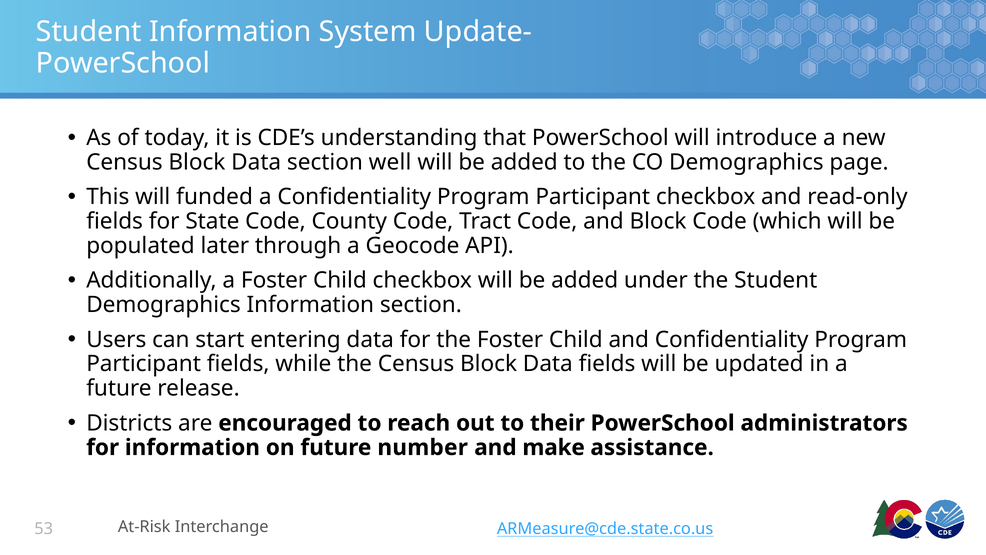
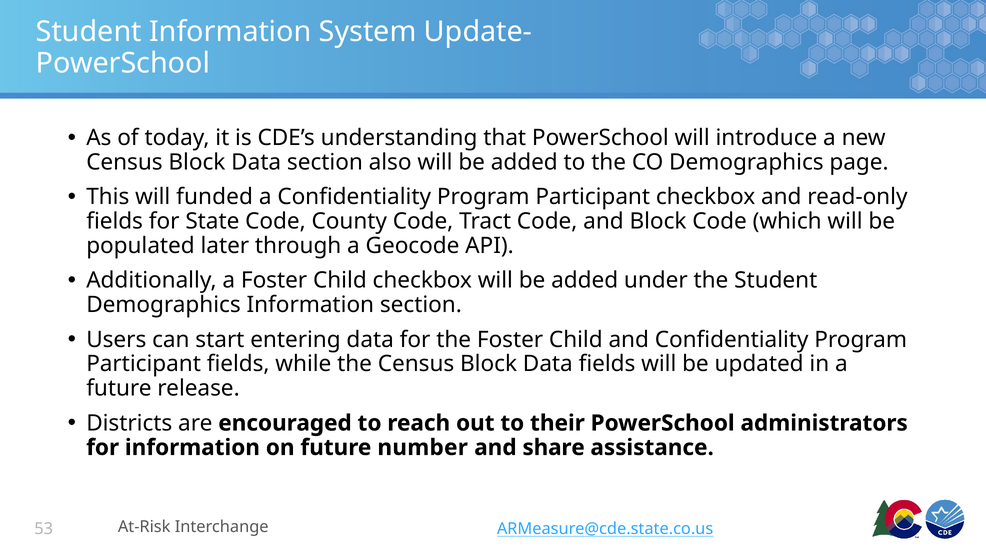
well: well -> also (390, 162)
make: make -> share (554, 447)
